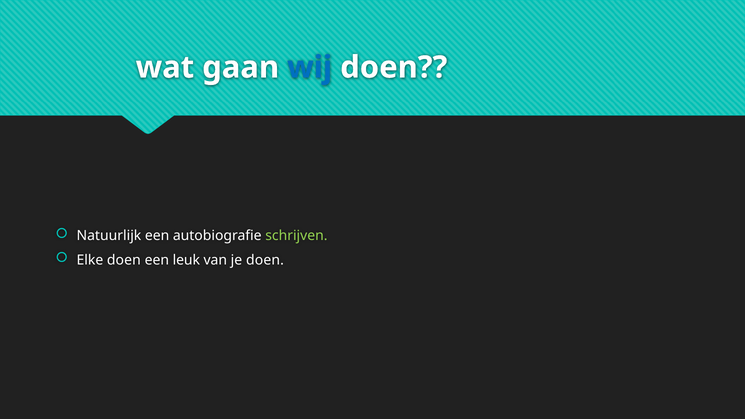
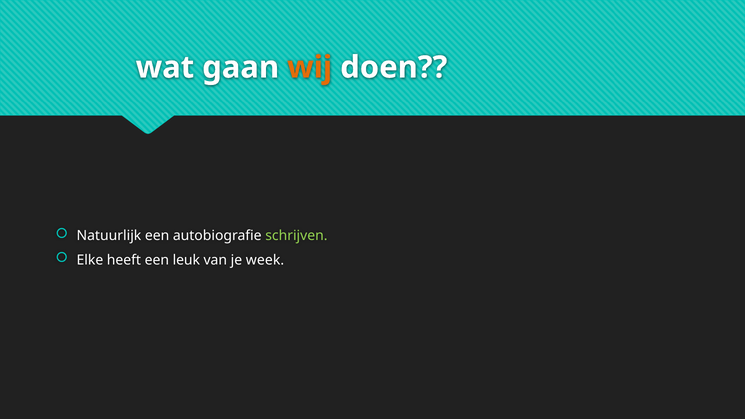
wij colour: blue -> orange (310, 67)
Elke doen: doen -> heeft (124, 260)
je doen: doen -> week (265, 260)
